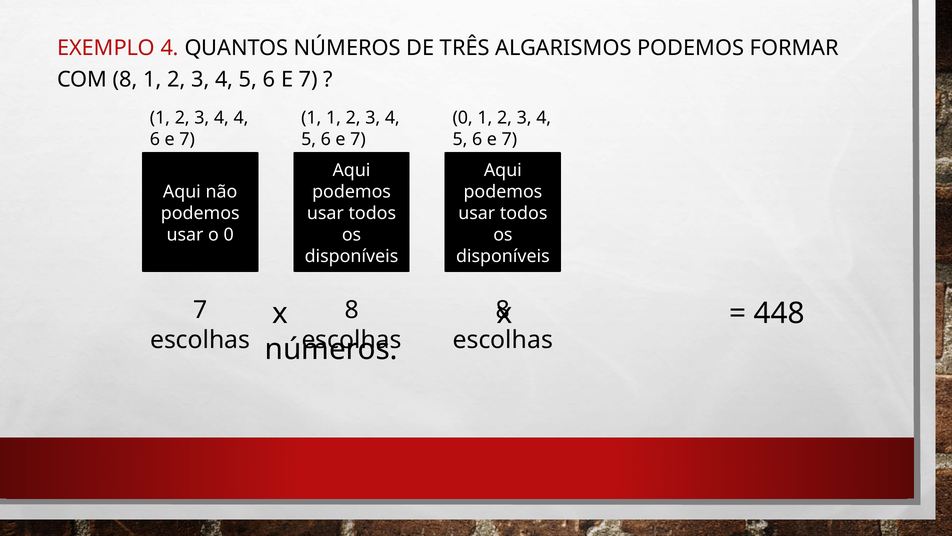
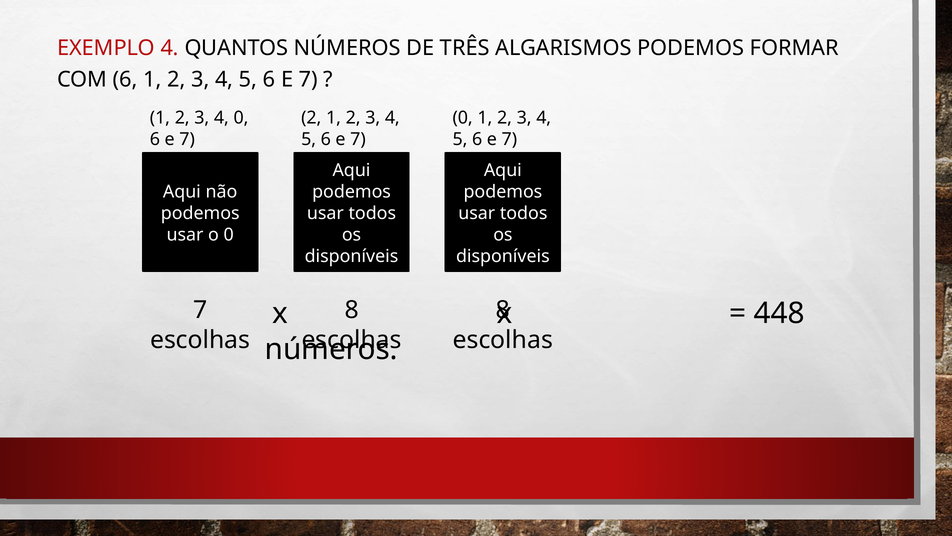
COM 8: 8 -> 6 (125, 80)
4 4: 4 -> 0 (241, 118)
1: 1 -> 2 (311, 118)
